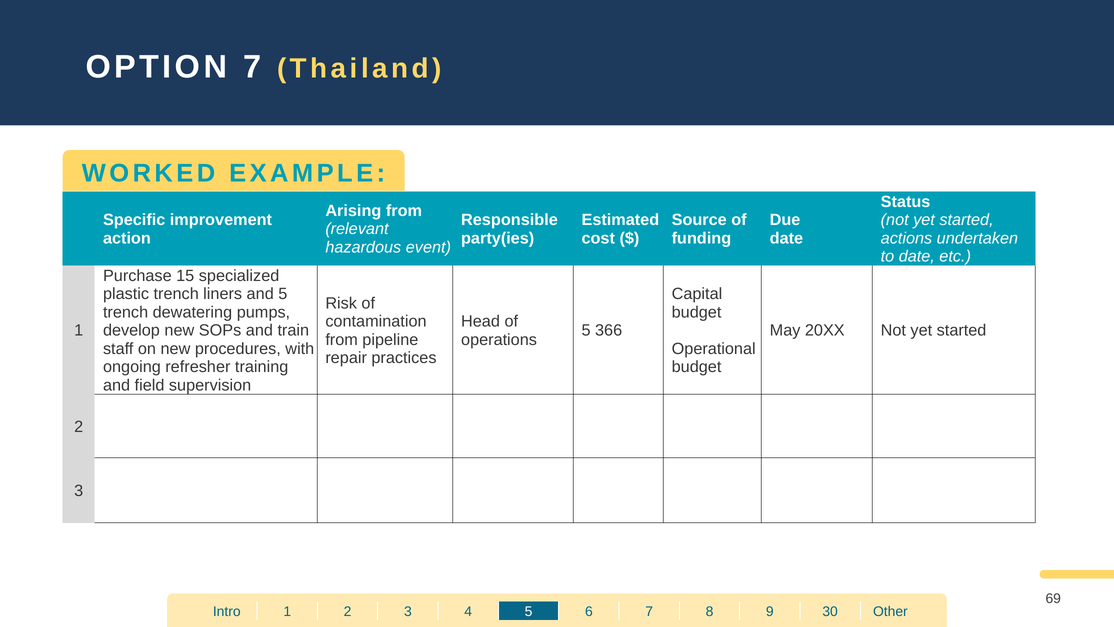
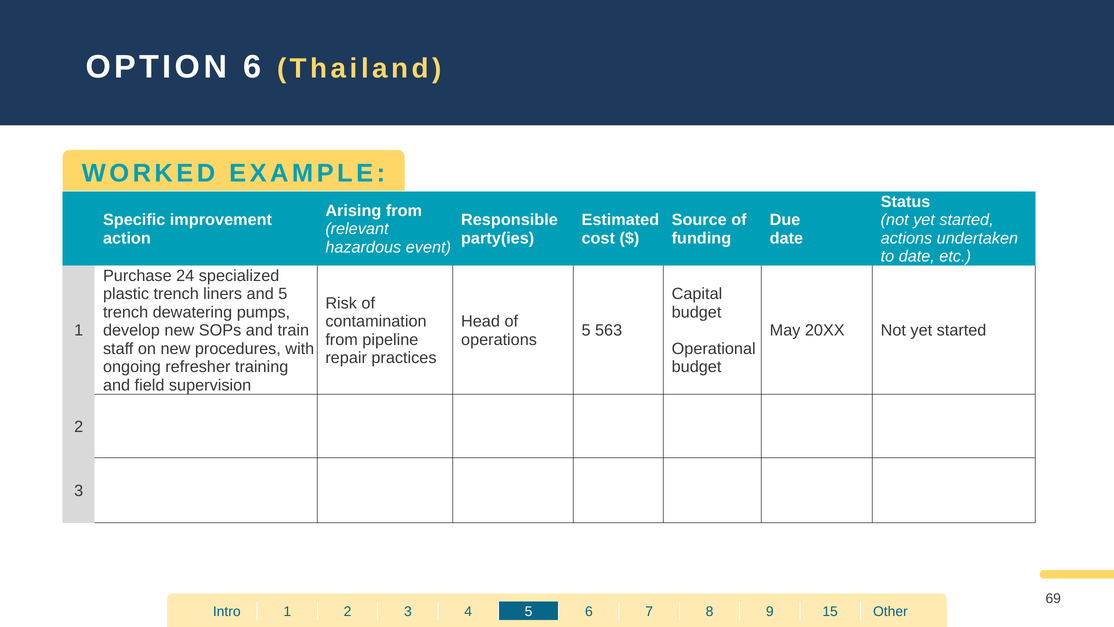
OPTION 7: 7 -> 6 (252, 67)
15: 15 -> 24 (185, 276)
366: 366 -> 563 (609, 330)
30: 30 -> 15 (830, 611)
